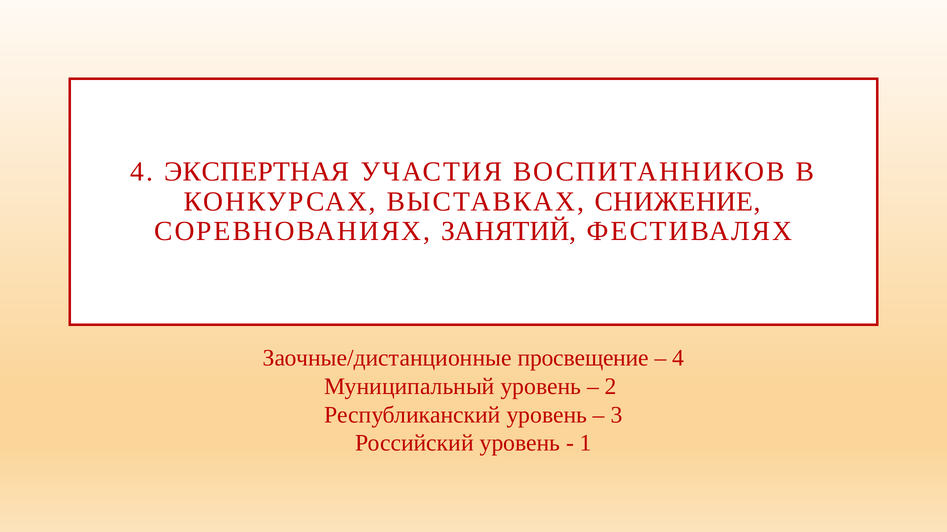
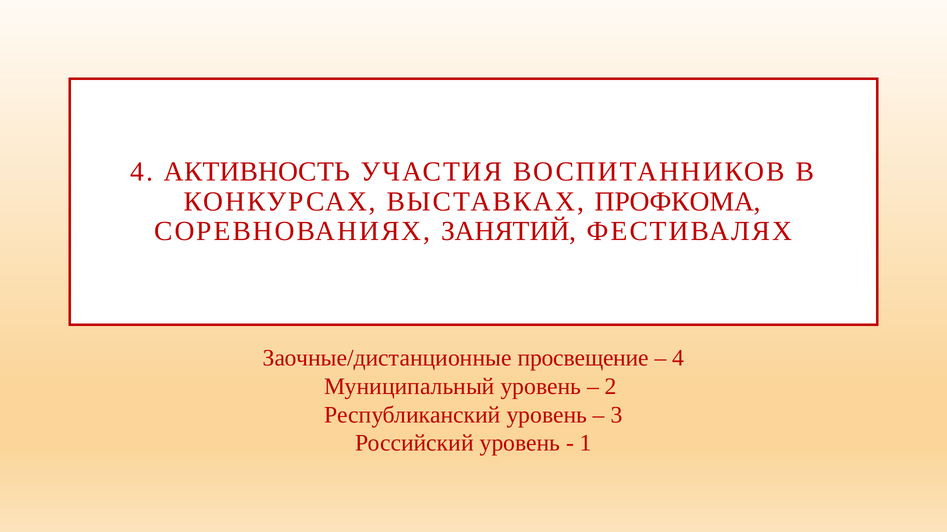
ЭКСПЕРТНАЯ: ЭКСПЕРТНАЯ -> АКТИВНОСТЬ (257, 172)
СНИЖЕНИЕ: СНИЖЕНИЕ -> ПРОФКОМА (678, 202)
